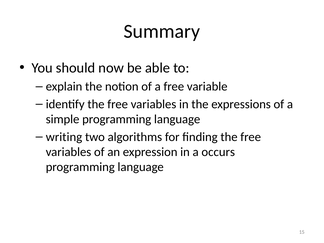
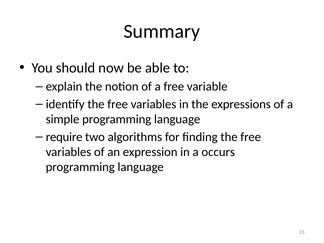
writing: writing -> require (64, 137)
